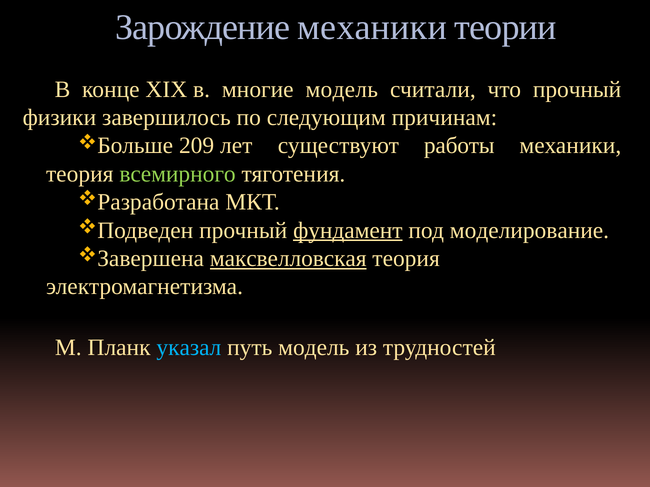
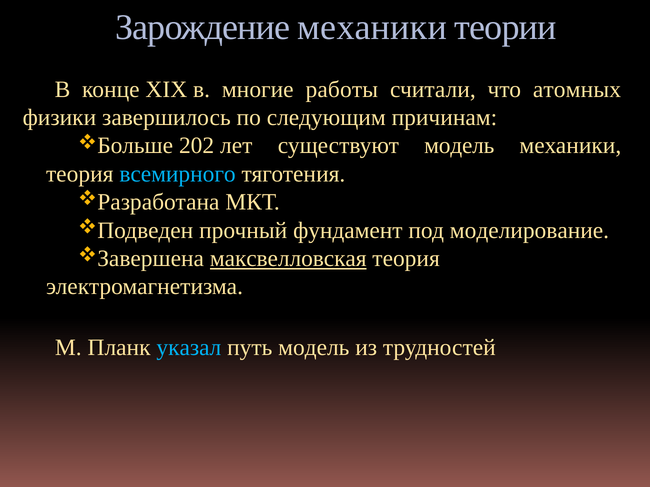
многие модель: модель -> работы (342, 89)
что прочный: прочный -> атомных (577, 89)
209: 209 -> 202 (197, 146)
существуют работы: работы -> модель (459, 146)
всемирного colour: light green -> light blue (178, 174)
фундамент underline: present -> none (348, 231)
